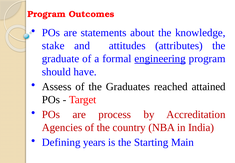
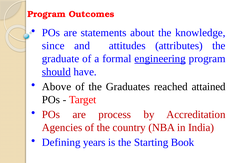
stake: stake -> since (53, 46)
should underline: none -> present (56, 72)
Assess: Assess -> Above (57, 86)
Main: Main -> Book (183, 142)
